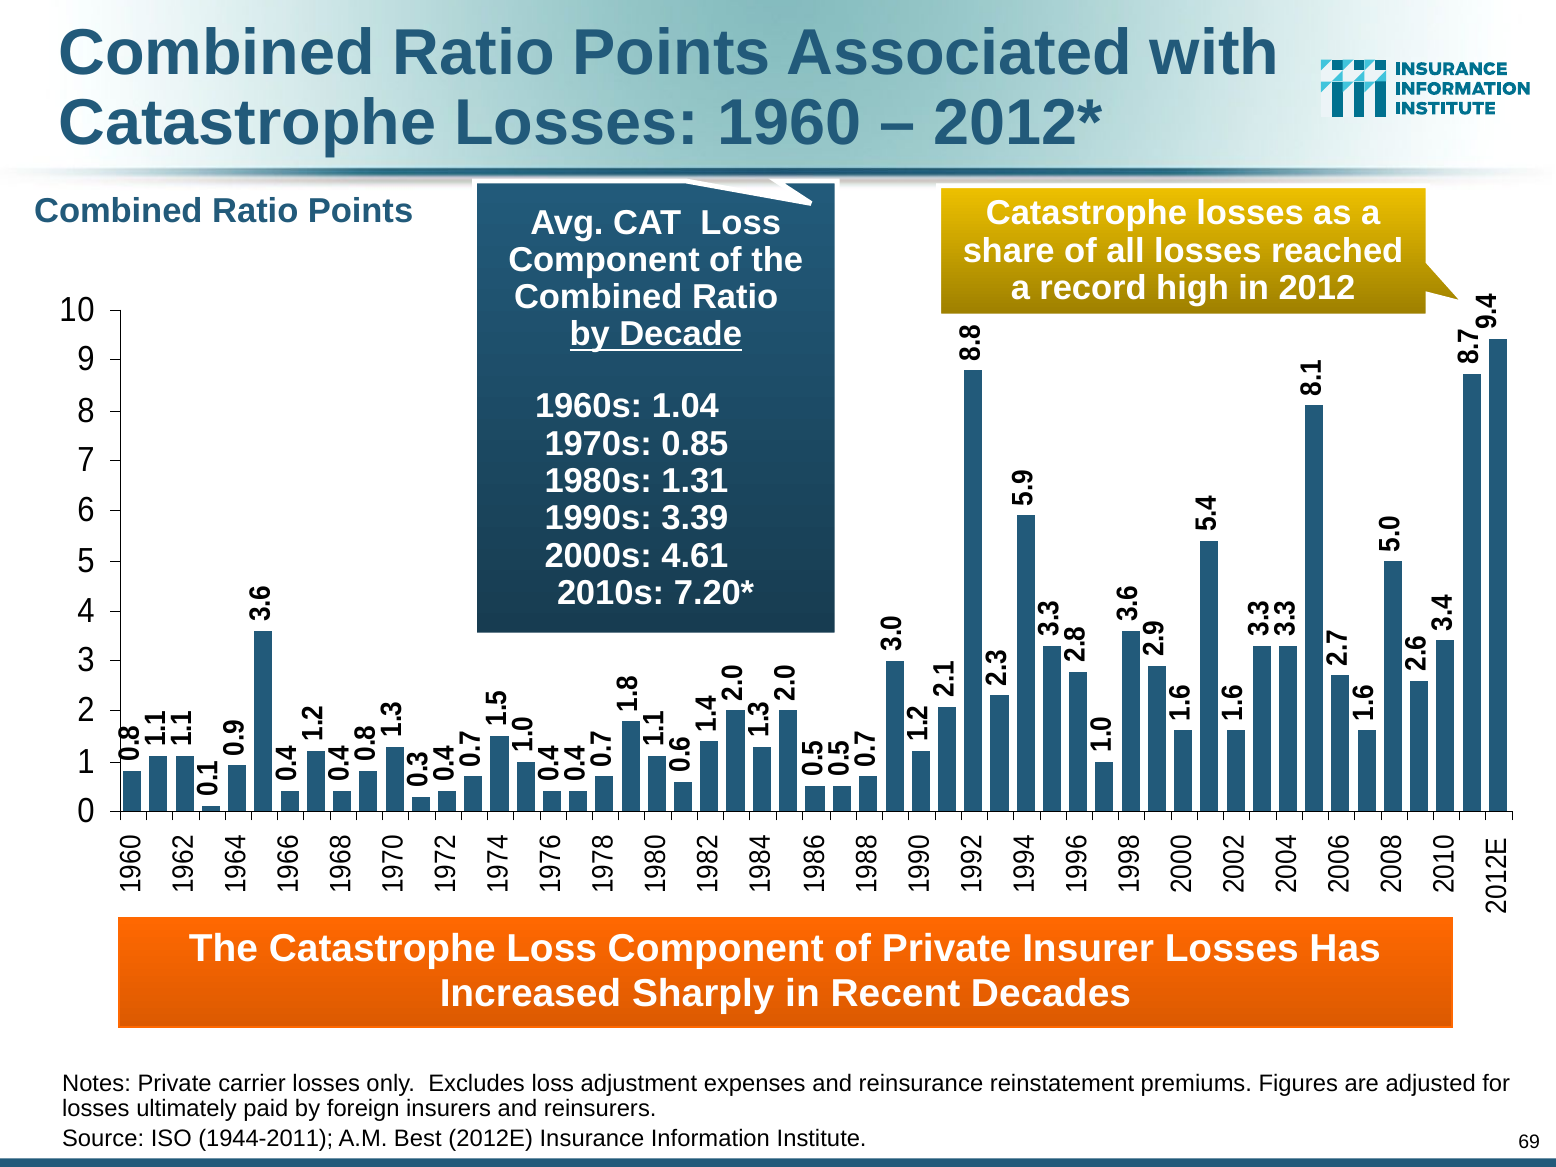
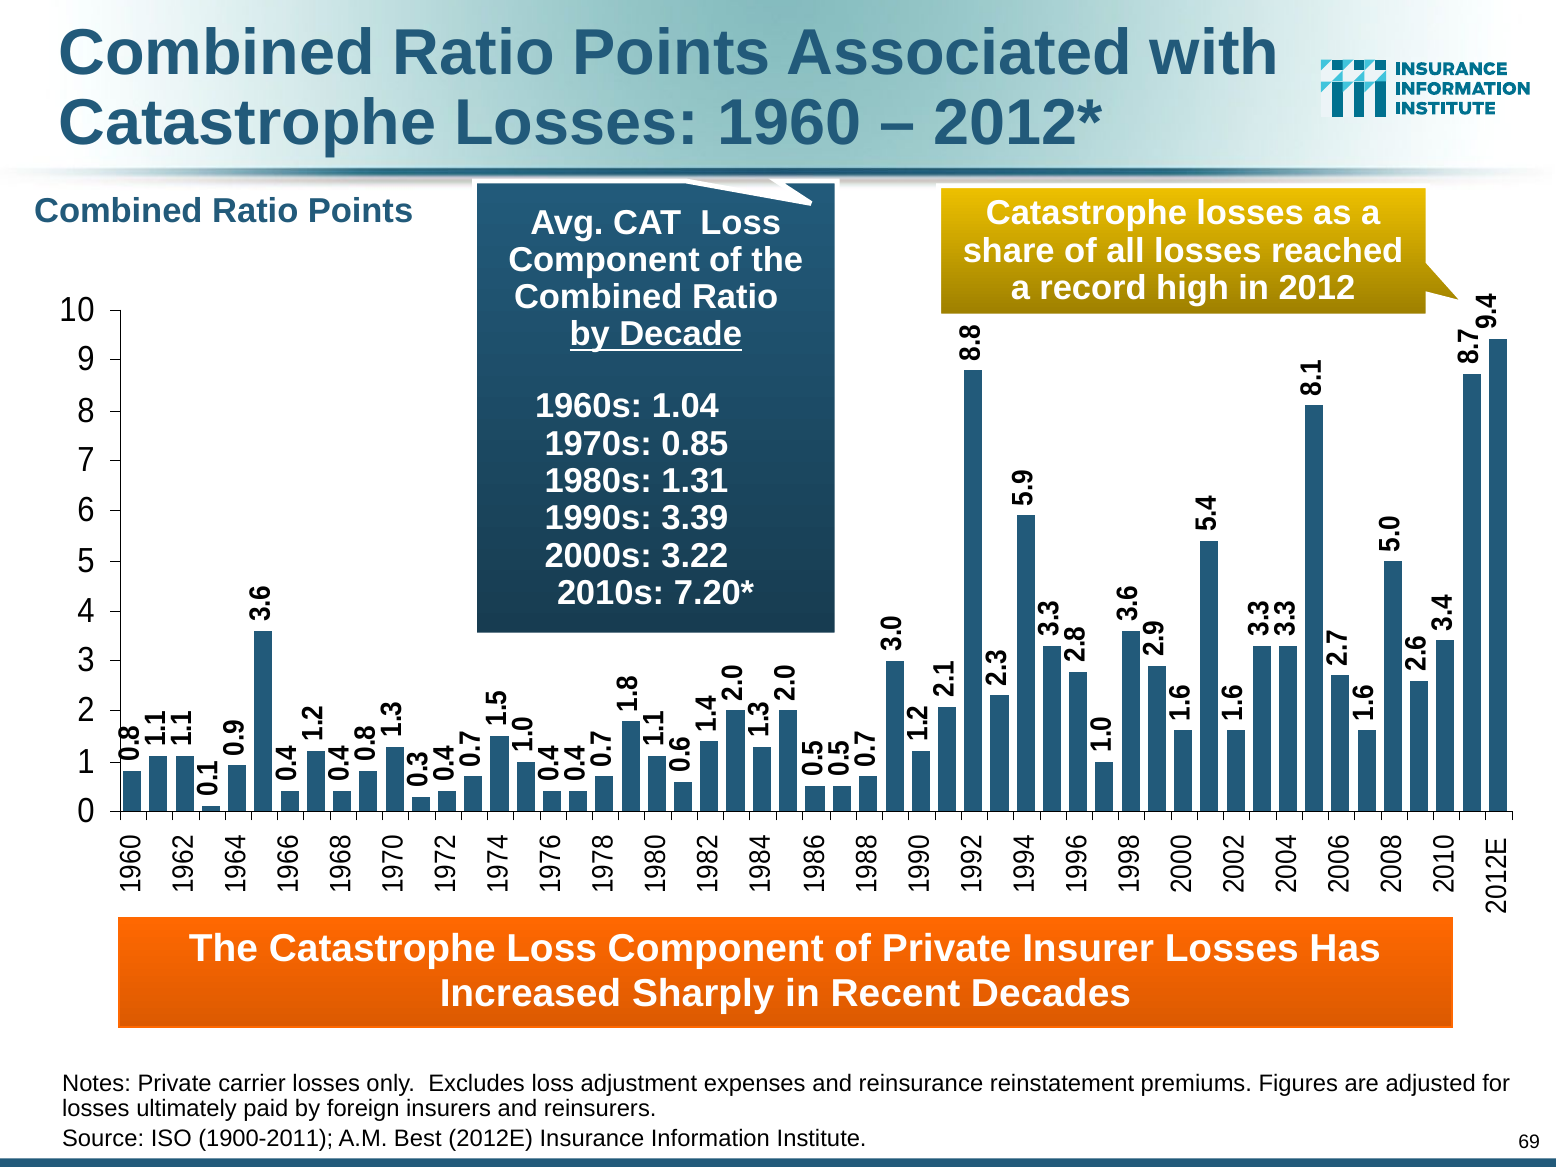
4.61: 4.61 -> 3.22 (695, 556)
1944-2011: 1944-2011 -> 1900-2011 (266, 1138)
